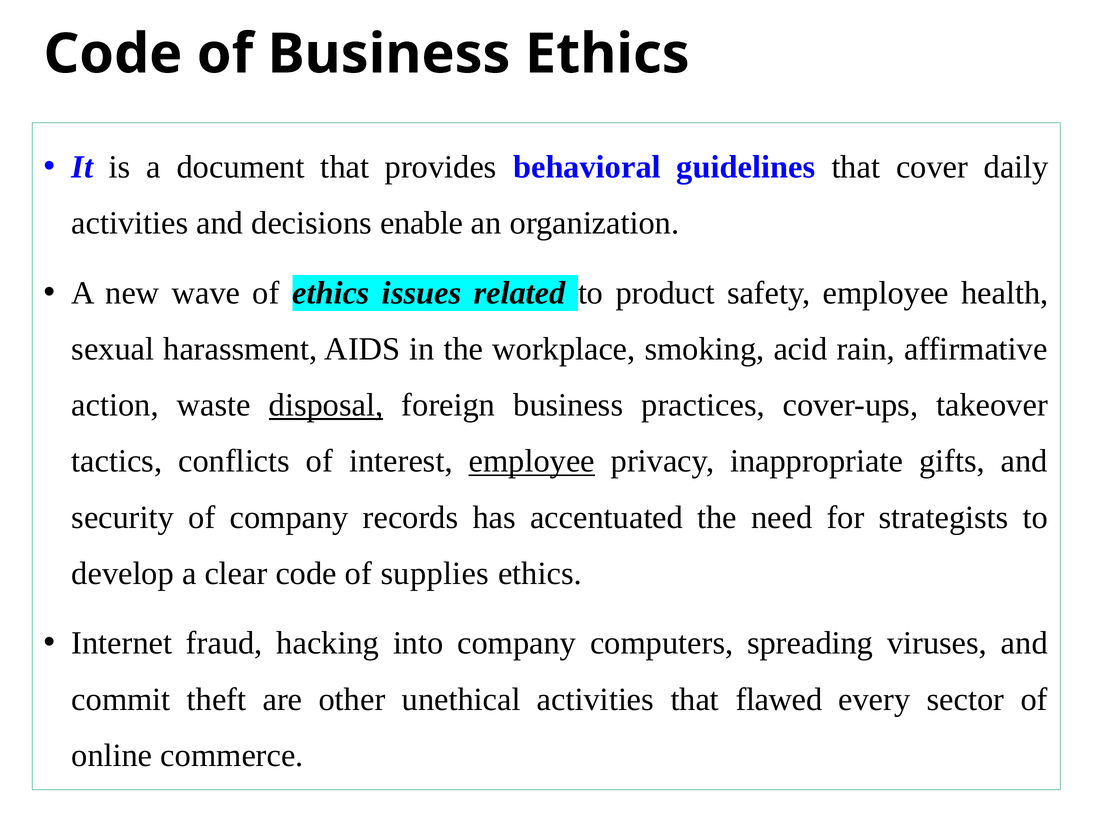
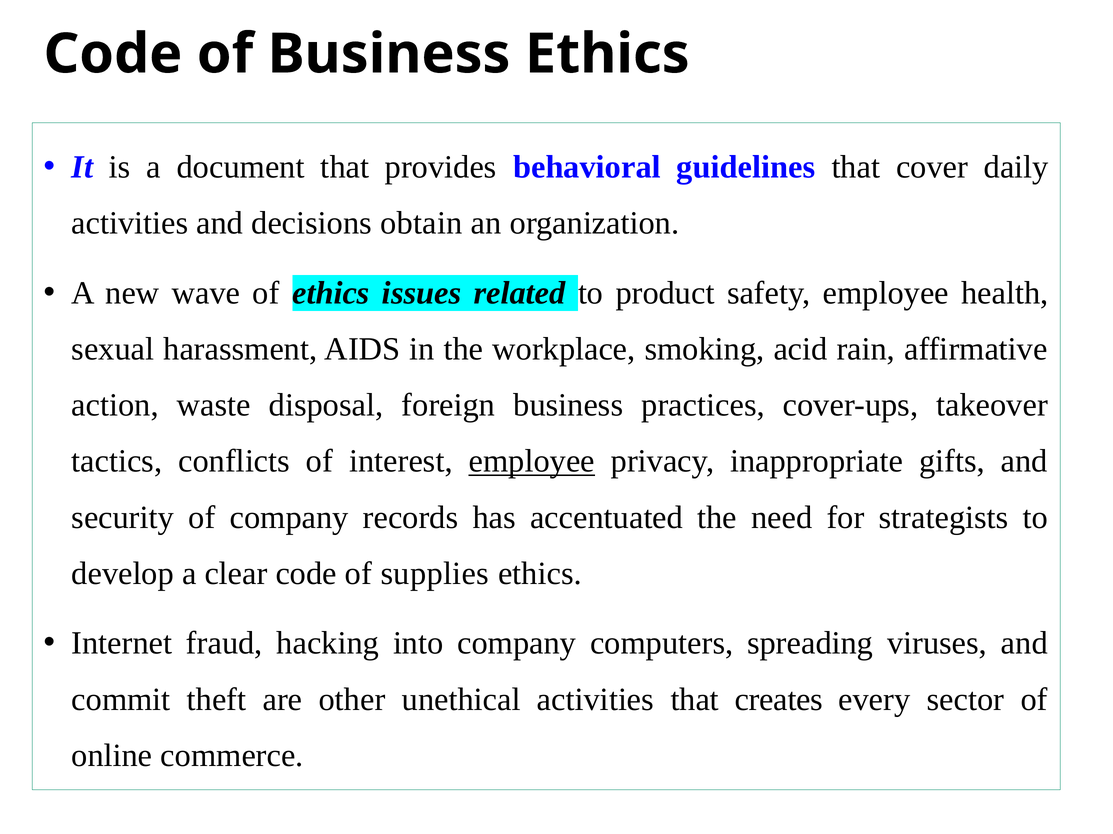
enable: enable -> obtain (421, 223)
disposal underline: present -> none (326, 406)
flawed: flawed -> creates (779, 700)
